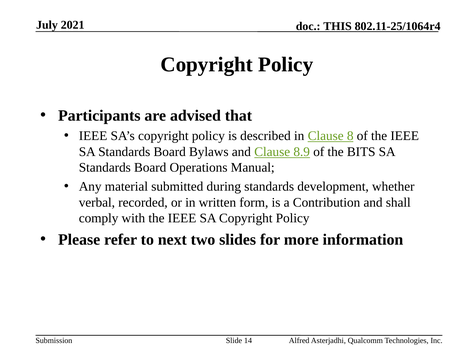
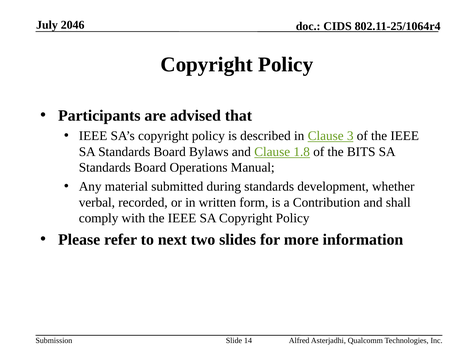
2021: 2021 -> 2046 (73, 25)
THIS: THIS -> CIDS (338, 26)
8: 8 -> 3 (350, 136)
8.9: 8.9 -> 1.8 (302, 152)
